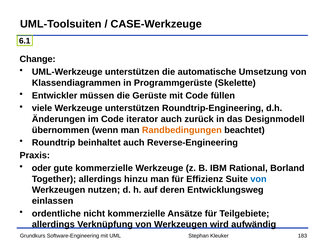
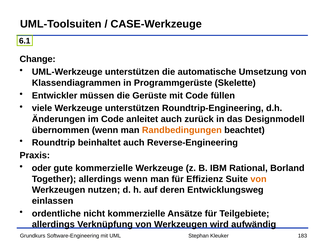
iterator: iterator -> anleitet (142, 119)
allerdings hinzu: hinzu -> wenn (136, 179)
von colour: blue -> orange (258, 179)
